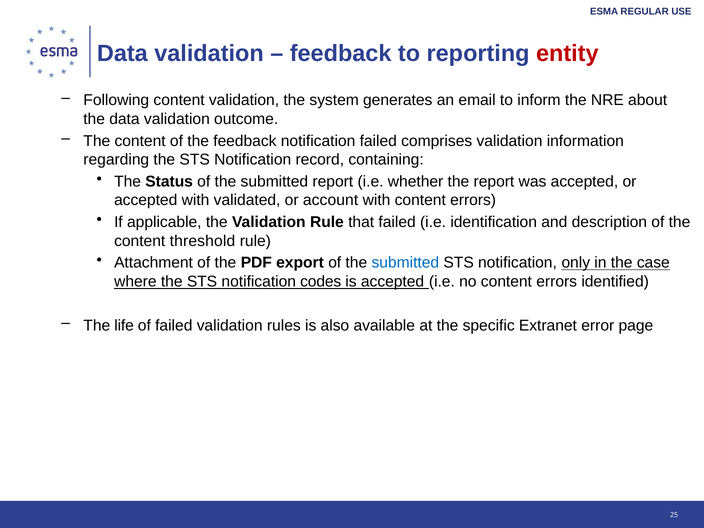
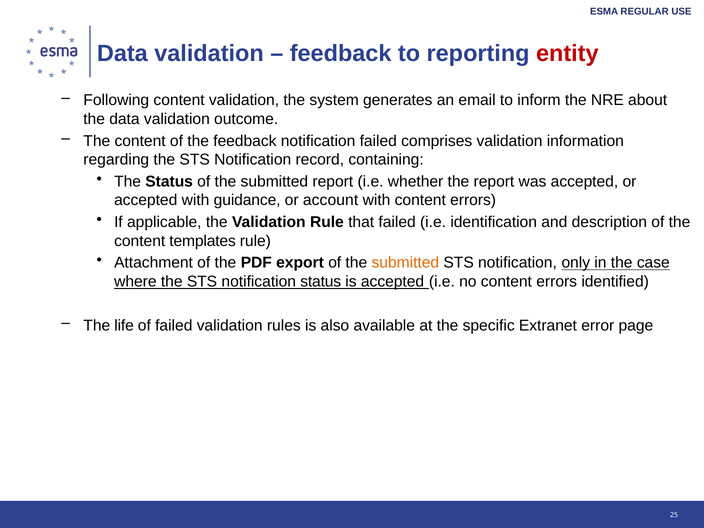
validated: validated -> guidance (247, 200)
threshold: threshold -> templates (203, 241)
submitted colour: blue -> orange (405, 263)
notification codes: codes -> status (321, 282)
